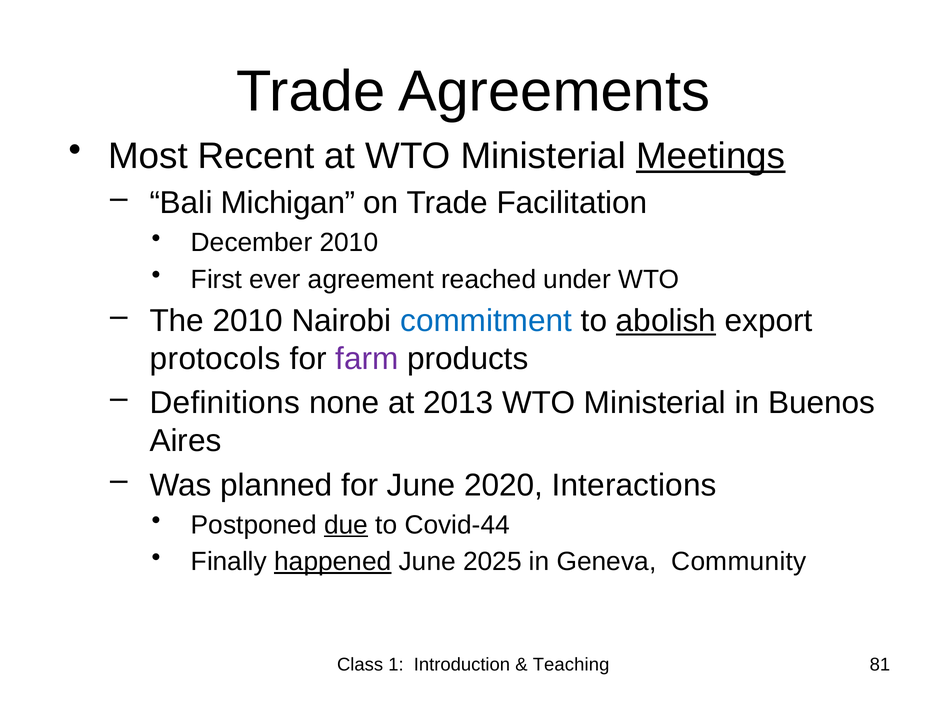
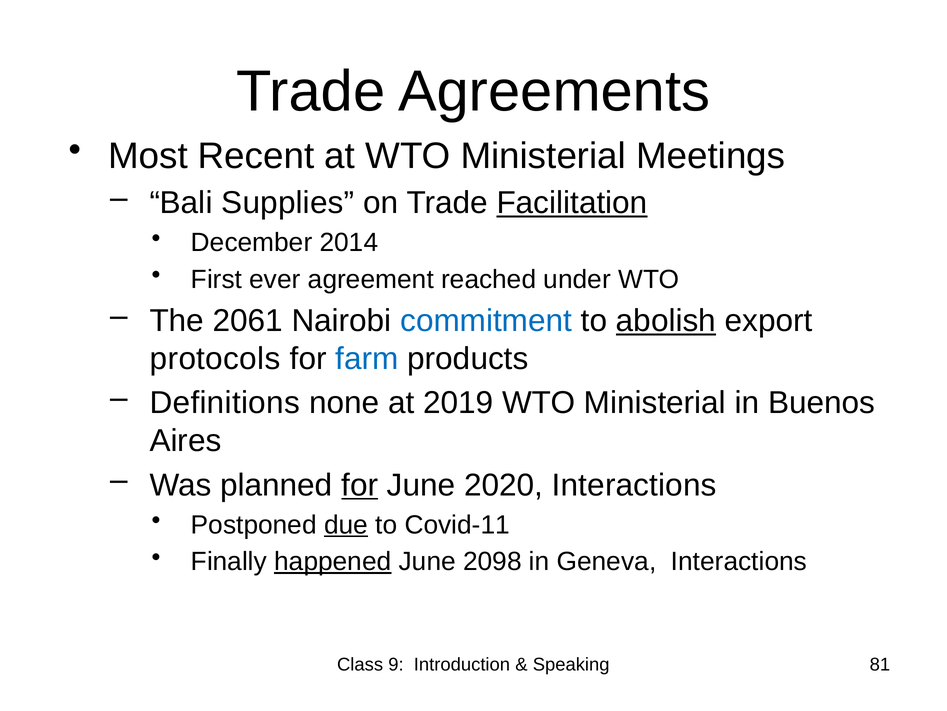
Meetings underline: present -> none (711, 156)
Michigan: Michigan -> Supplies (288, 203)
Facilitation underline: none -> present (572, 203)
December 2010: 2010 -> 2014 (349, 242)
The 2010: 2010 -> 2061 (248, 321)
farm colour: purple -> blue (367, 358)
2013: 2013 -> 2019 (458, 403)
for underline: none -> present (360, 485)
Covid-44: Covid-44 -> Covid-11 (457, 524)
2025: 2025 -> 2098 (492, 561)
Geneva Community: Community -> Interactions (739, 561)
1: 1 -> 9 (396, 664)
Teaching: Teaching -> Speaking (571, 664)
